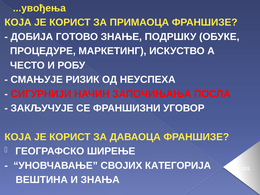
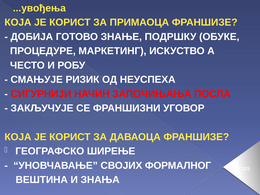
КАТЕГОРИЈА: КАТЕГОРИЈА -> ФОРМАЛНОГ (178, 165)
